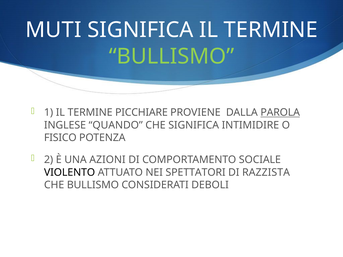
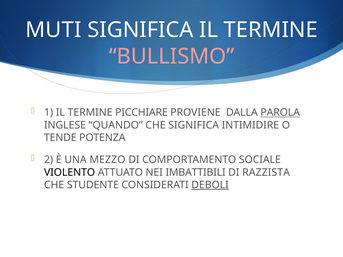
BULLISMO colour: light green -> pink (172, 56)
FISICO: FISICO -> TENDE (60, 138)
AZIONI: AZIONI -> MEZZO (107, 160)
SPETTATORI: SPETTATORI -> IMBATTIBILI (196, 172)
CHE BULLISMO: BULLISMO -> STUDENTE (93, 185)
DEBOLI underline: none -> present (210, 185)
